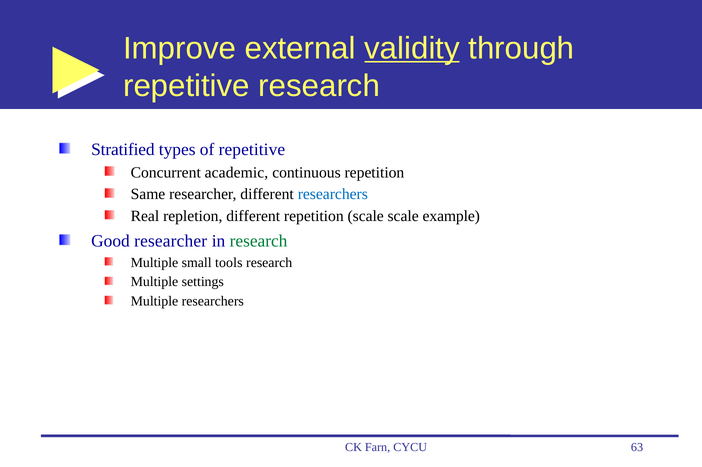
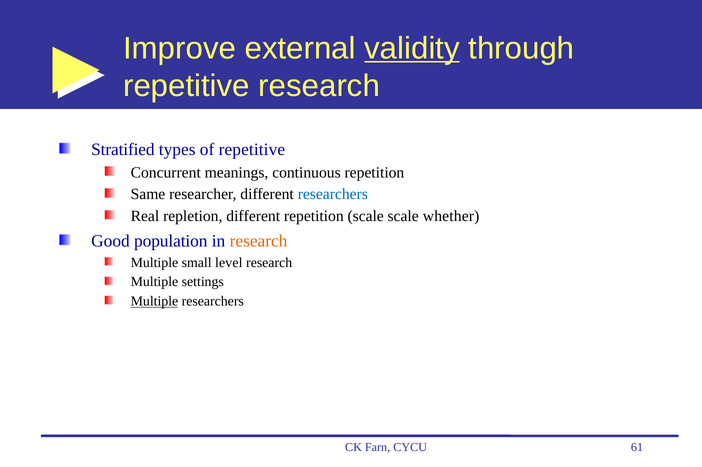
academic: academic -> meanings (237, 173)
example: example -> whether (451, 216)
Good researcher: researcher -> population (171, 242)
research colour: green -> orange (259, 242)
tools: tools -> level (229, 263)
Multiple underline: none -> present (154, 302)
63: 63 -> 61 (637, 448)
